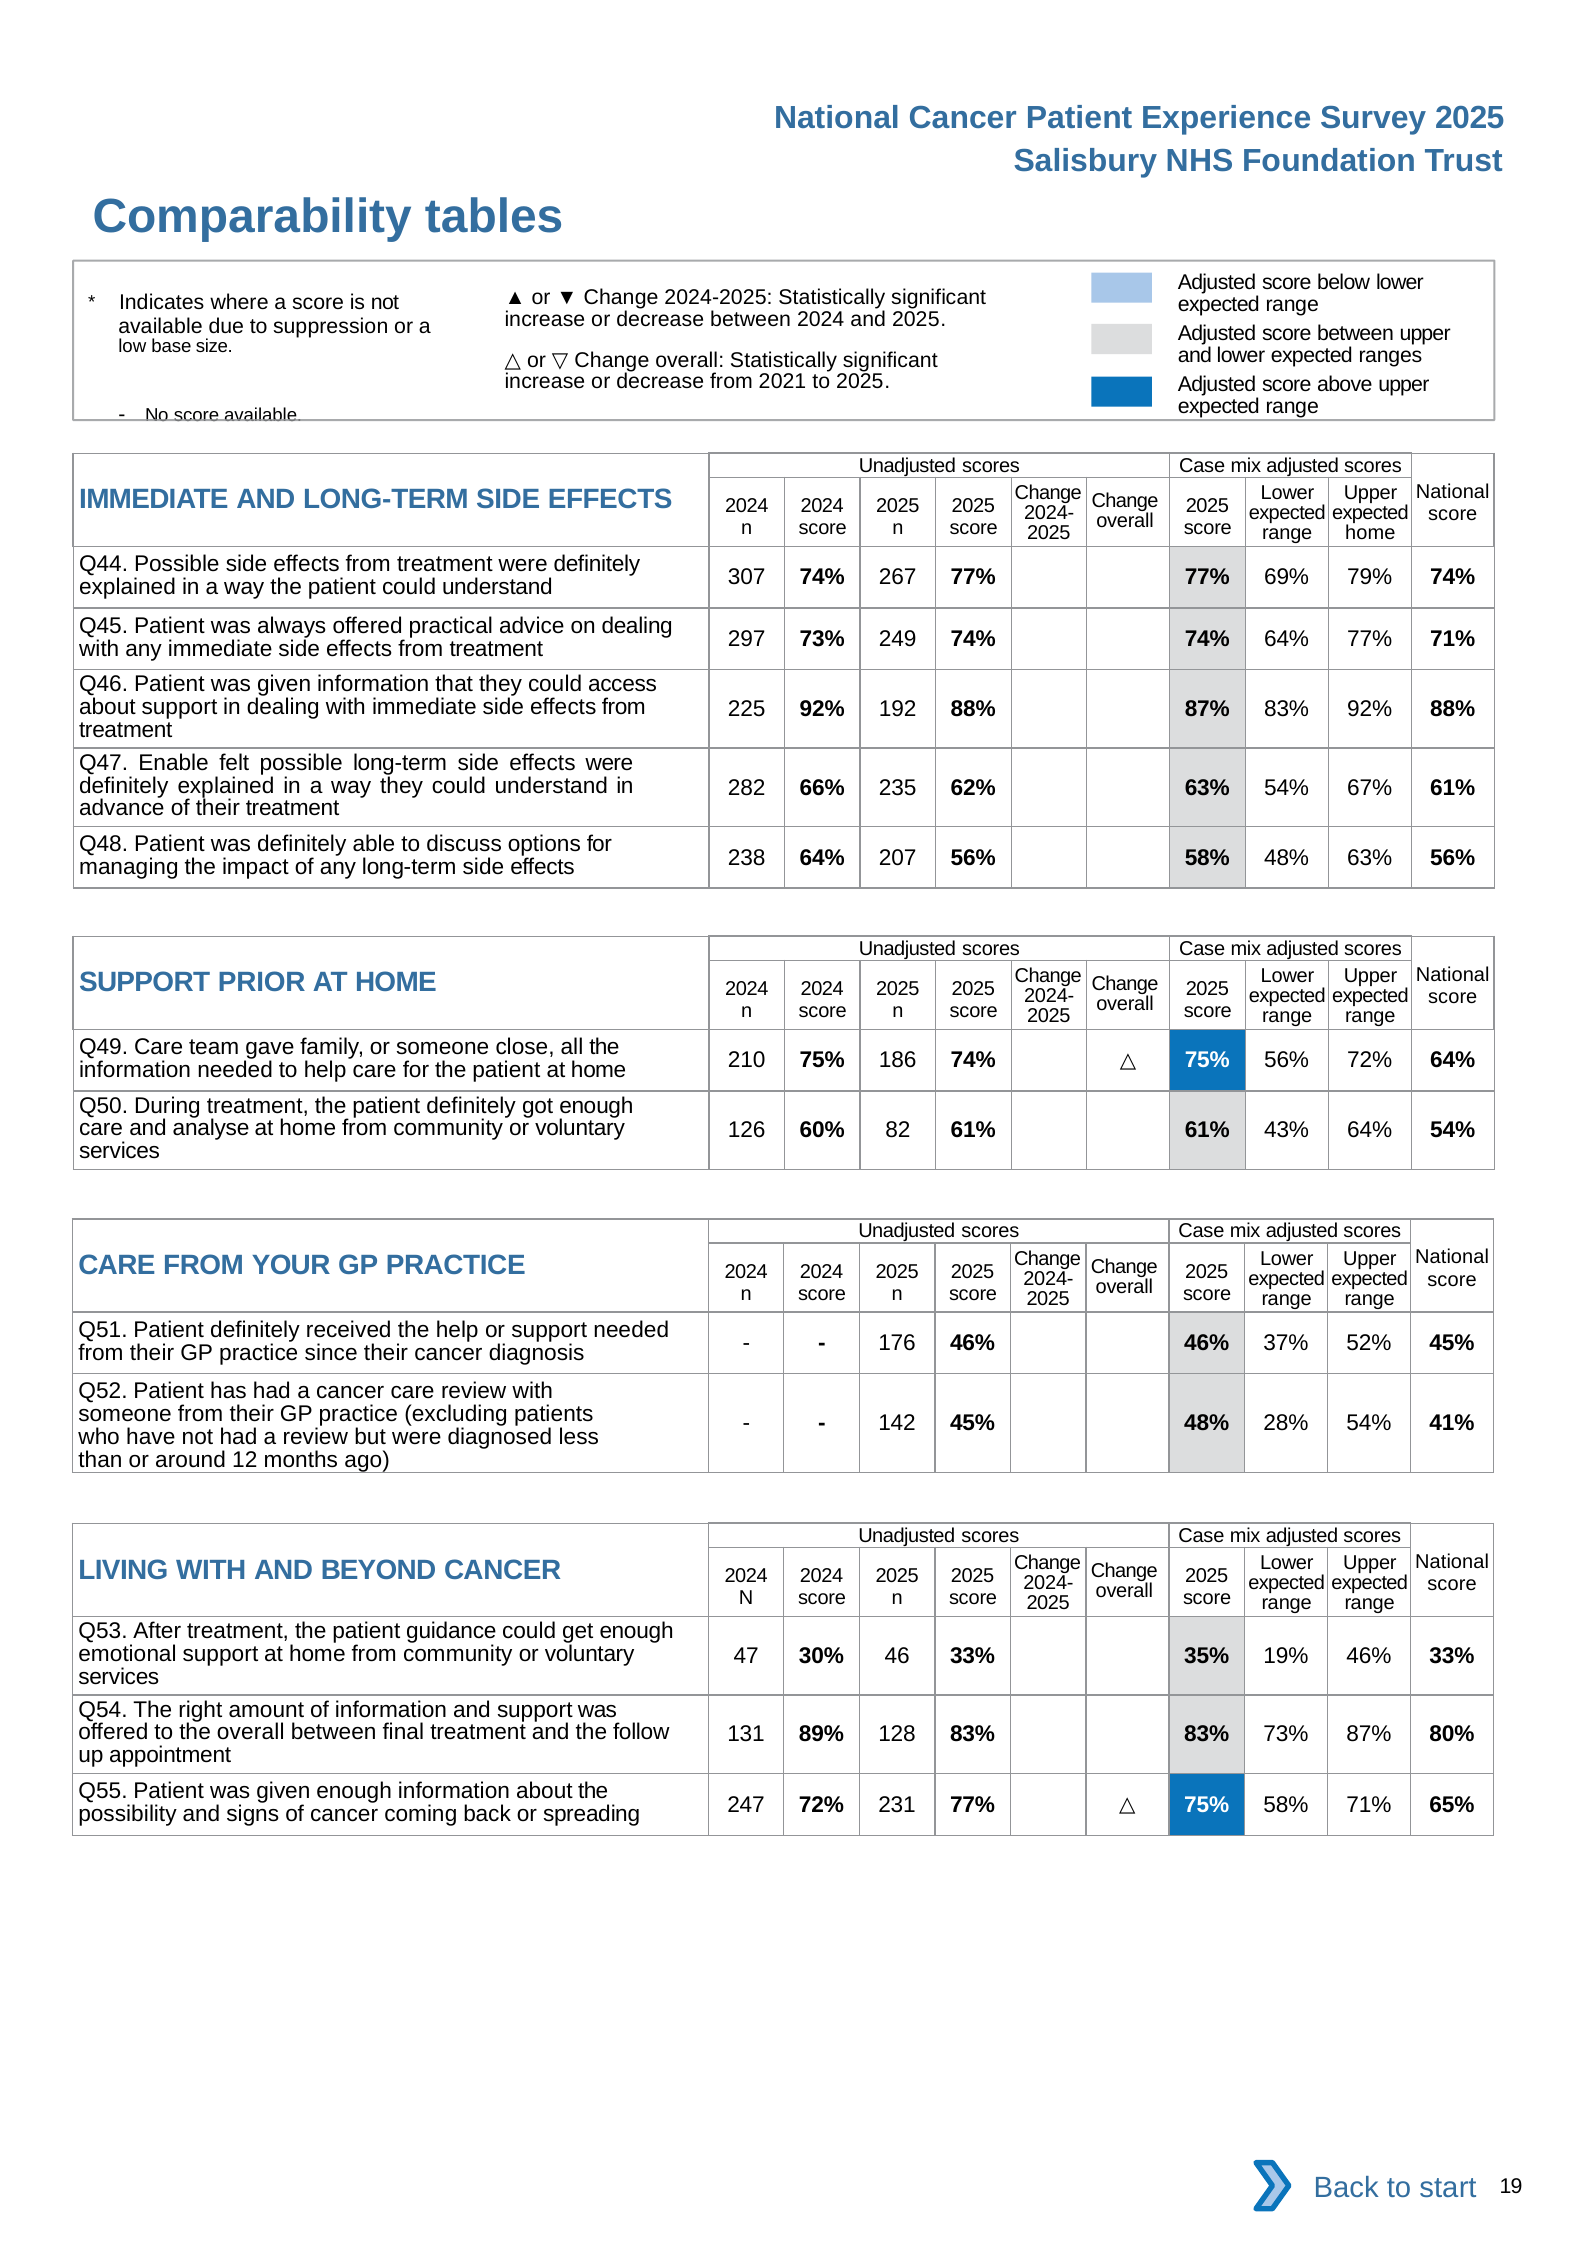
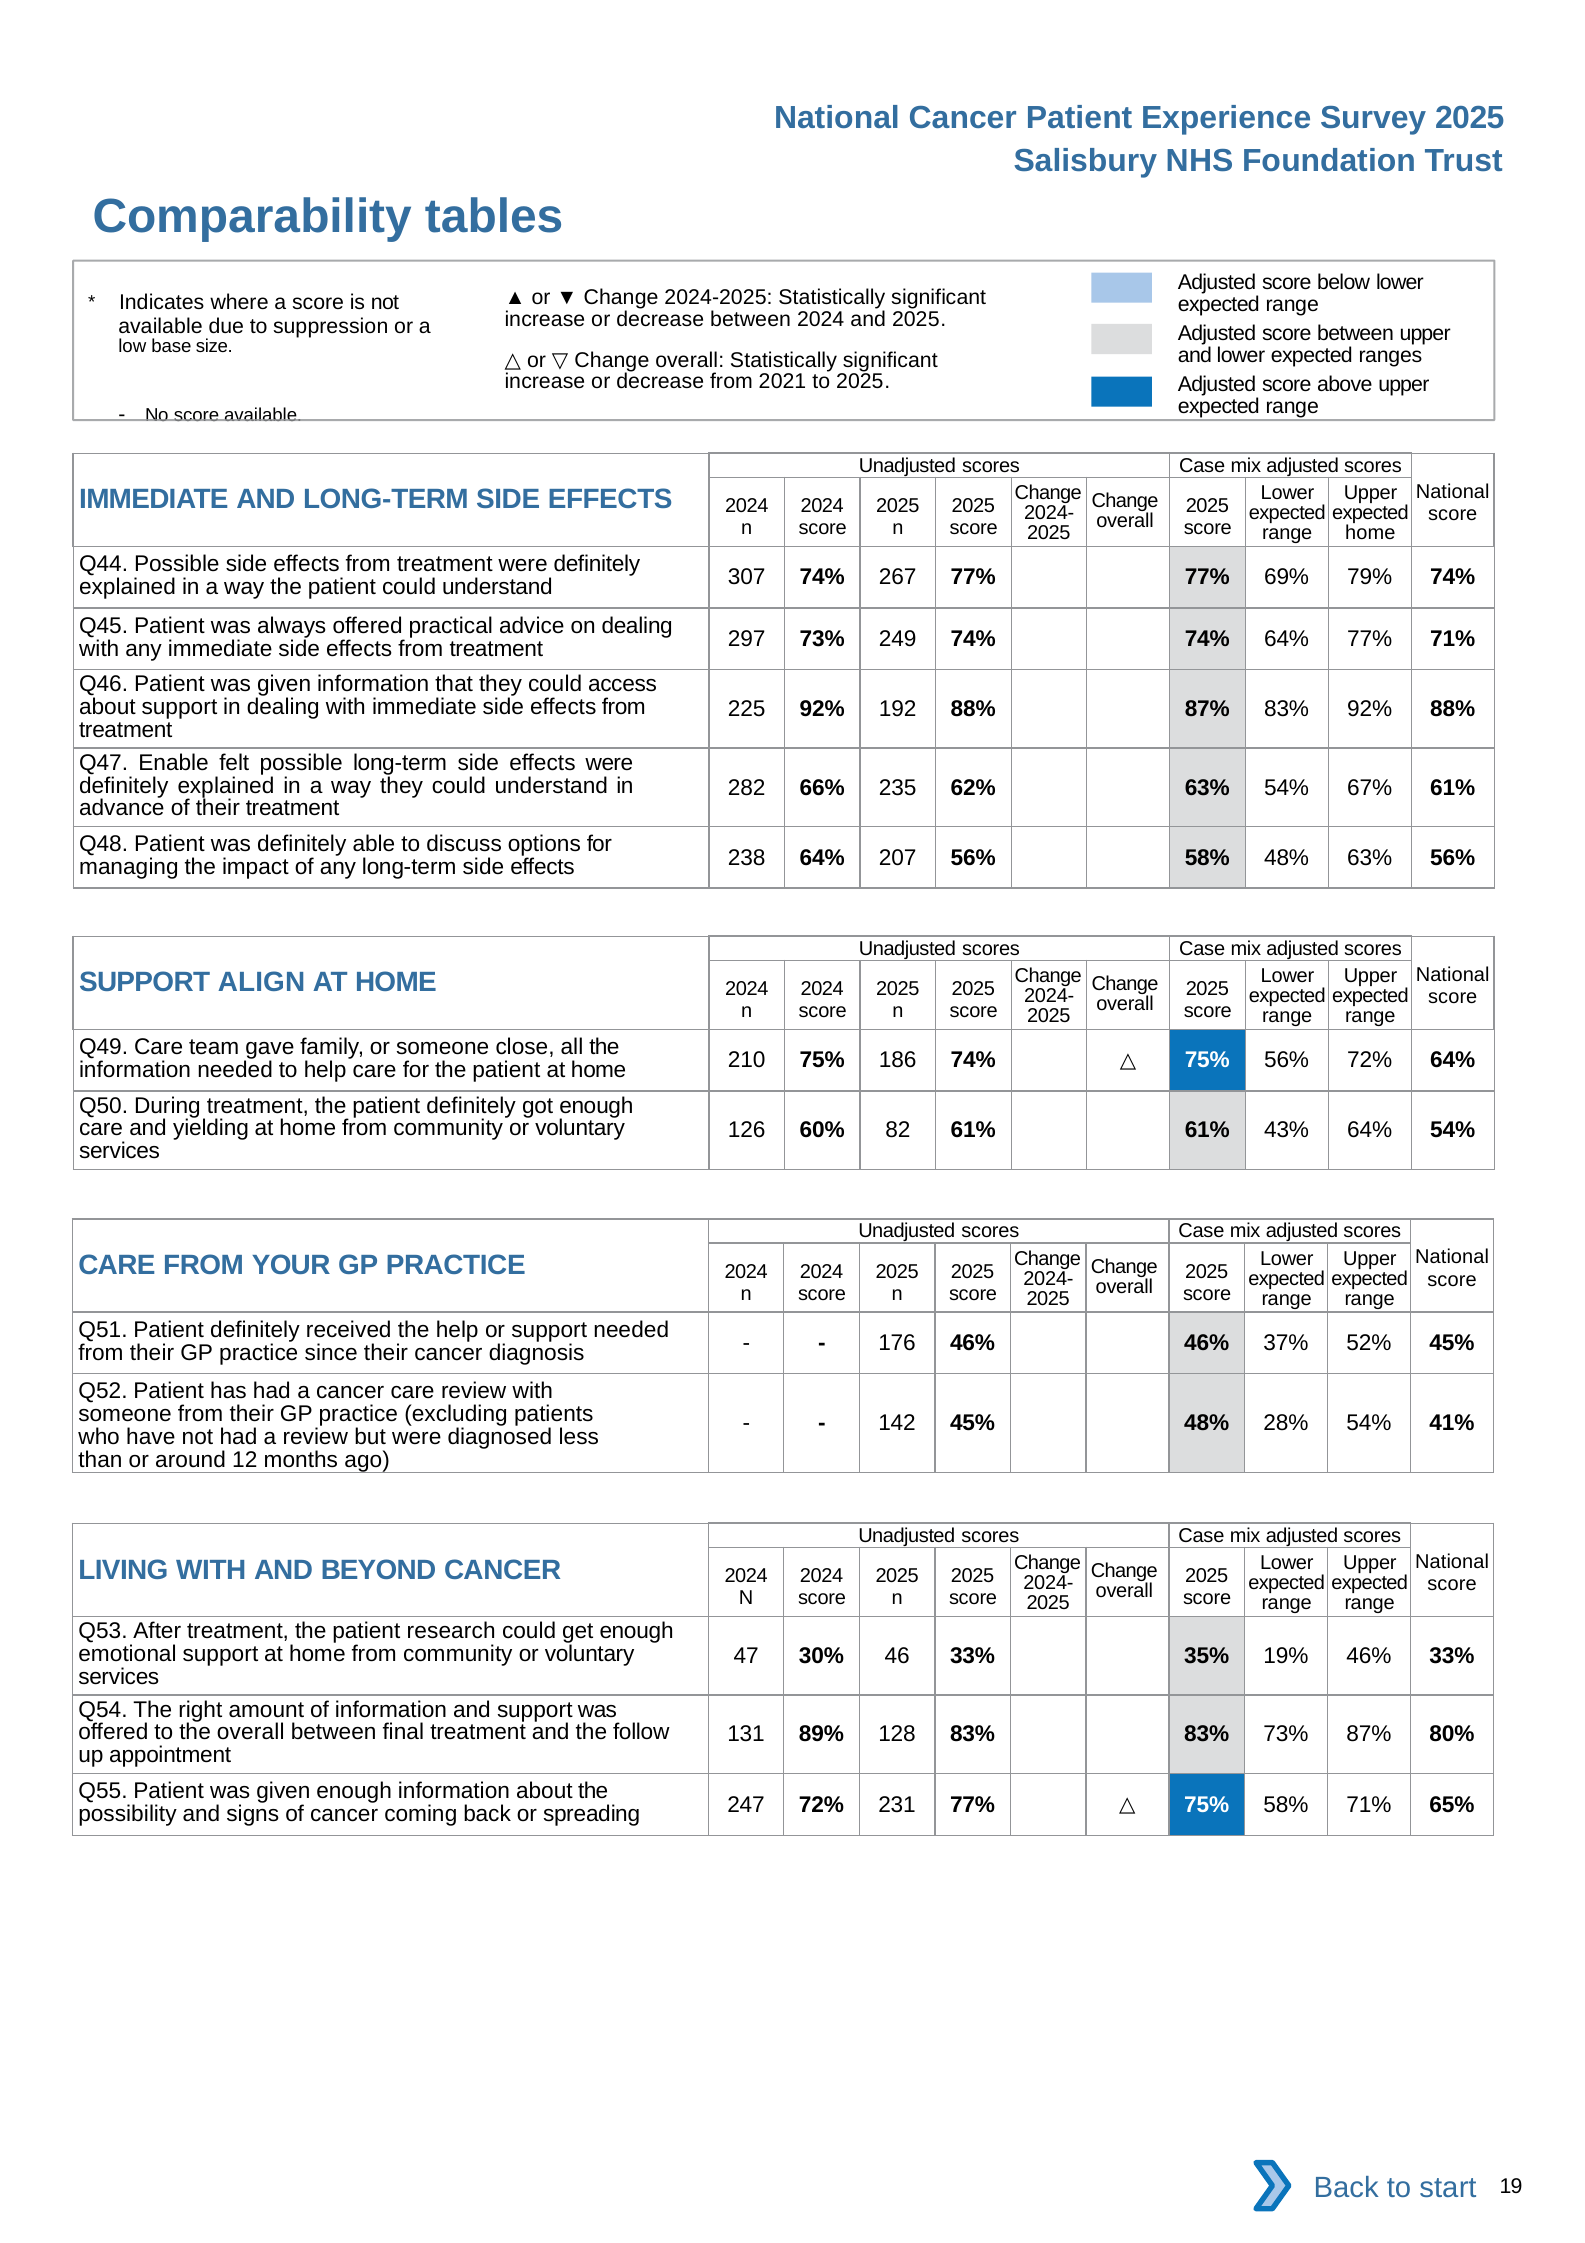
PRIOR: PRIOR -> ALIGN (262, 983)
analyse: analyse -> yielding (211, 1128)
guidance: guidance -> research (451, 1631)
